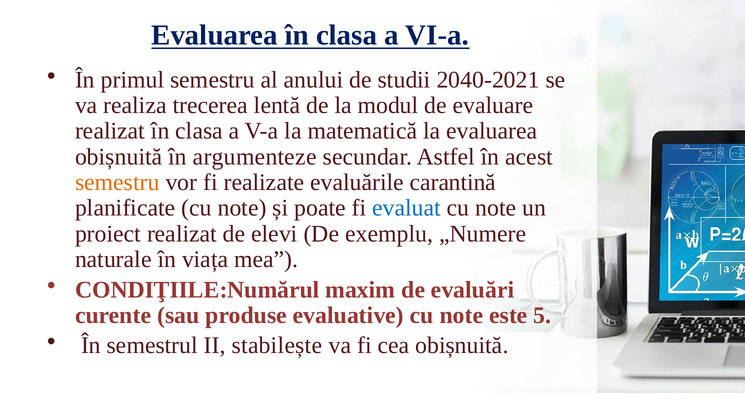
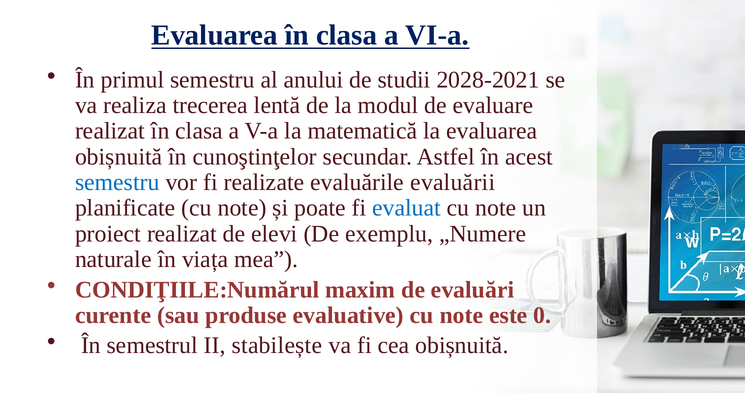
2040-2021: 2040-2021 -> 2028-2021 (488, 80)
argumenteze: argumenteze -> cunoştinţelor (255, 157)
semestru colour: orange -> blue (117, 182)
carantină: carantină -> evaluării (453, 182)
5: 5 -> 0 (542, 315)
